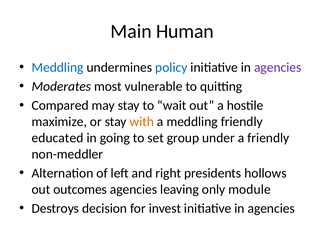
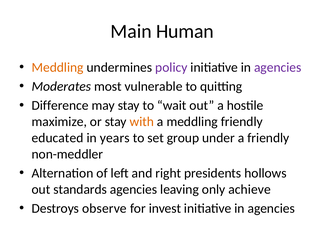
Meddling colour: blue -> orange (58, 67)
policy colour: blue -> purple (171, 67)
Compared: Compared -> Difference (60, 106)
going: going -> years (115, 138)
outcomes: outcomes -> standards (80, 189)
module: module -> achieve (250, 189)
decision: decision -> observe (104, 208)
